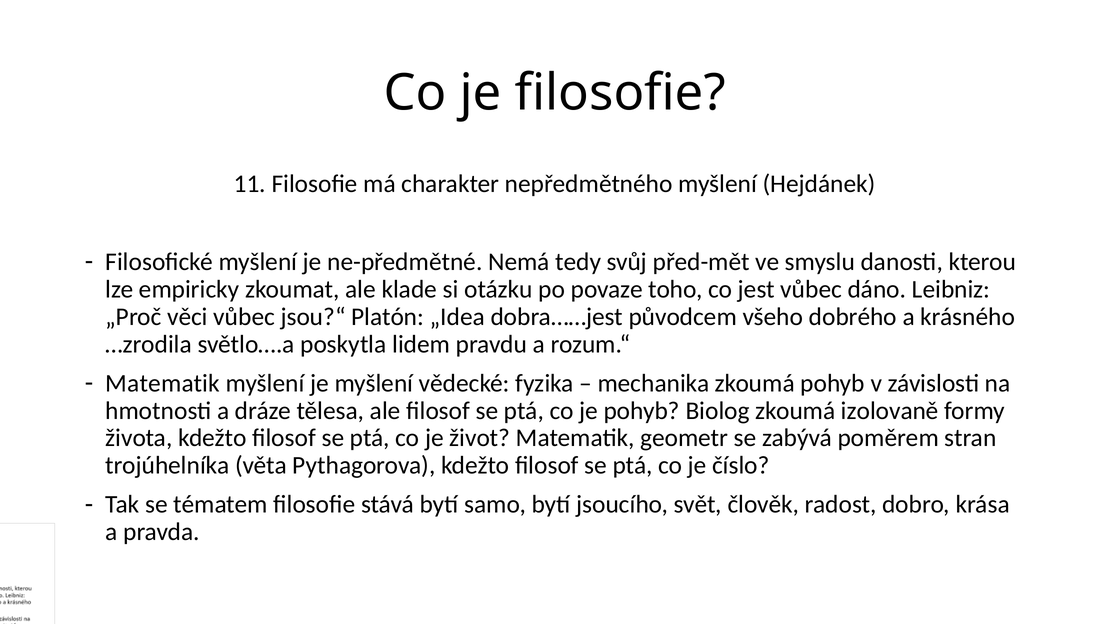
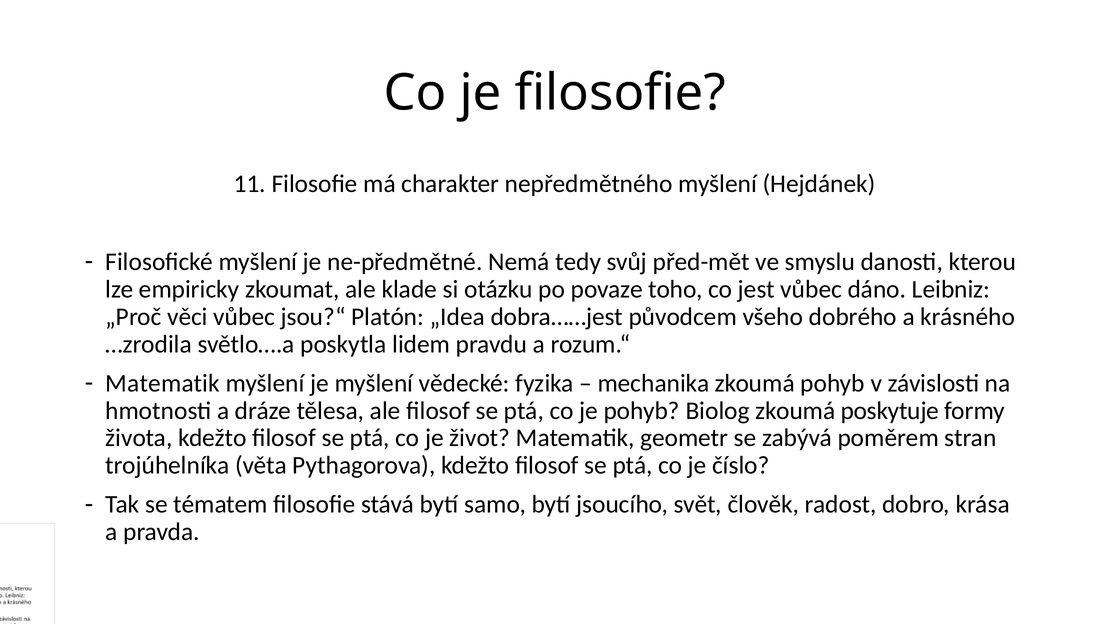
izolovaně: izolovaně -> poskytuje (890, 411)
